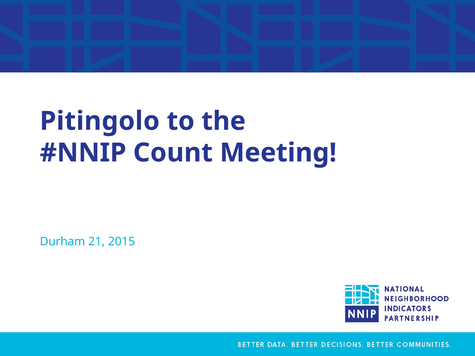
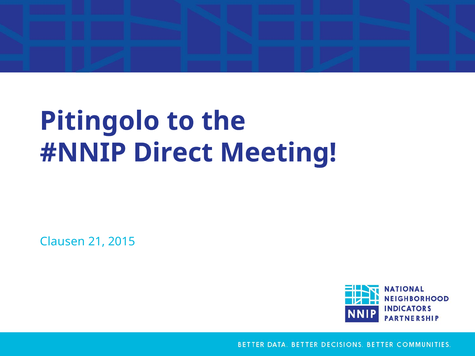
Count: Count -> Direct (173, 153)
Durham: Durham -> Clausen (62, 242)
